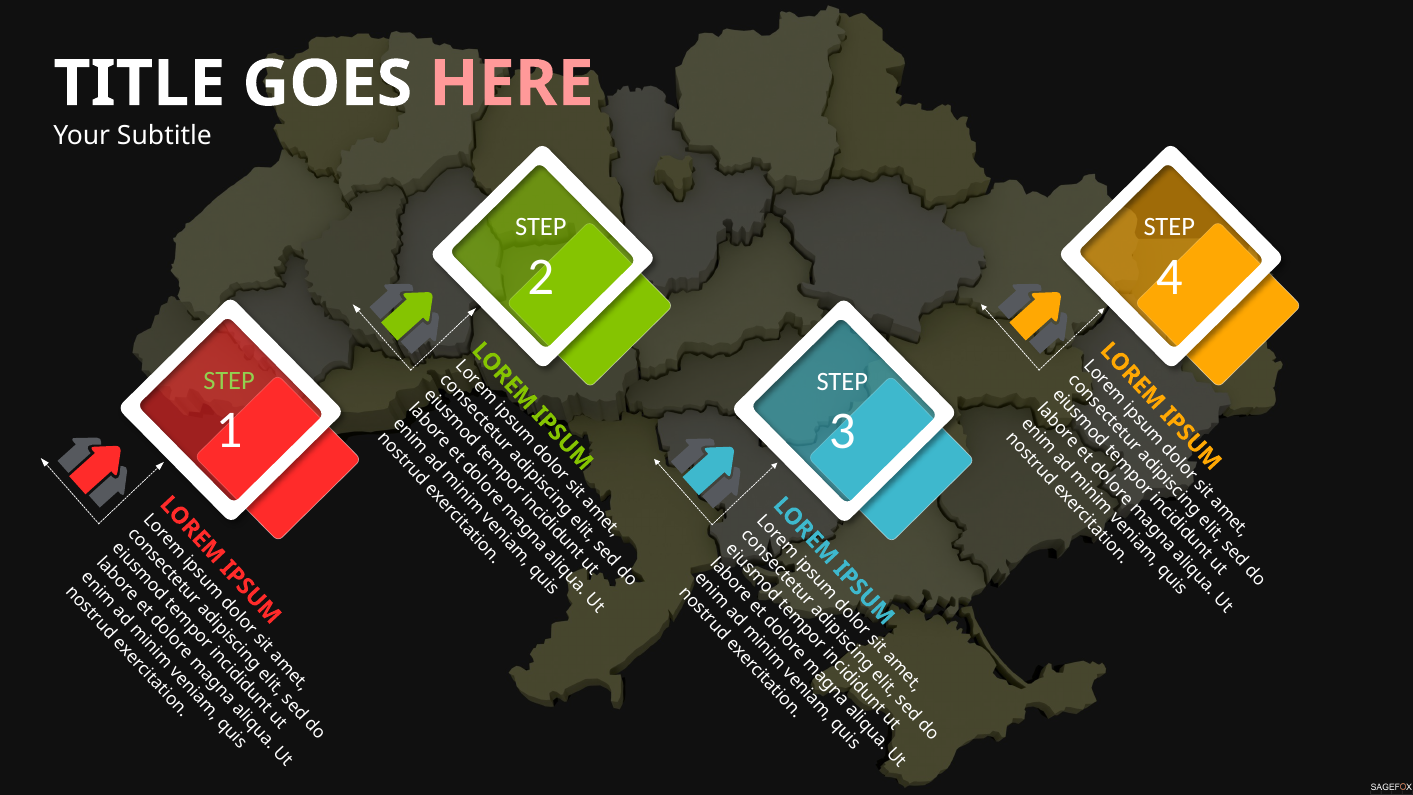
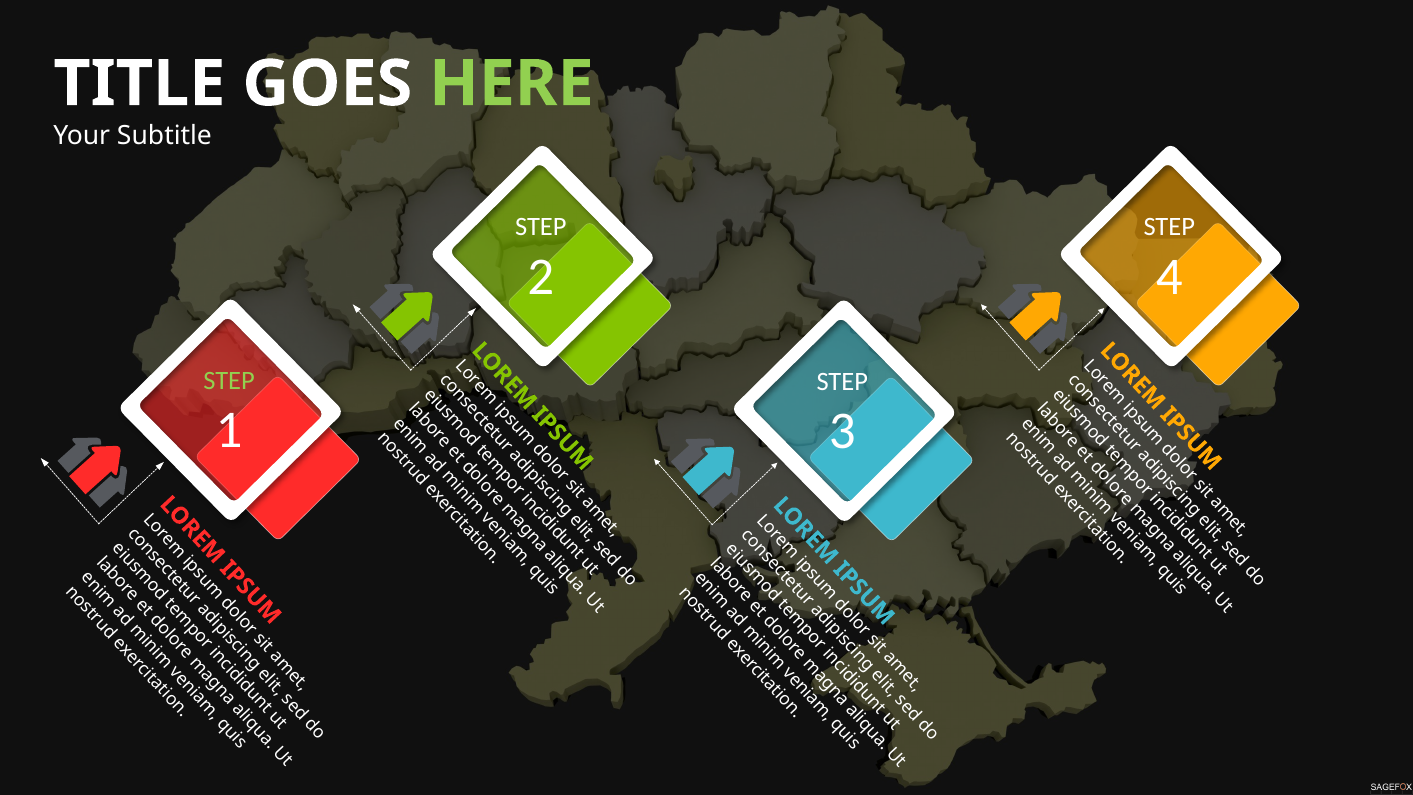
HERE colour: pink -> light green (511, 84)
